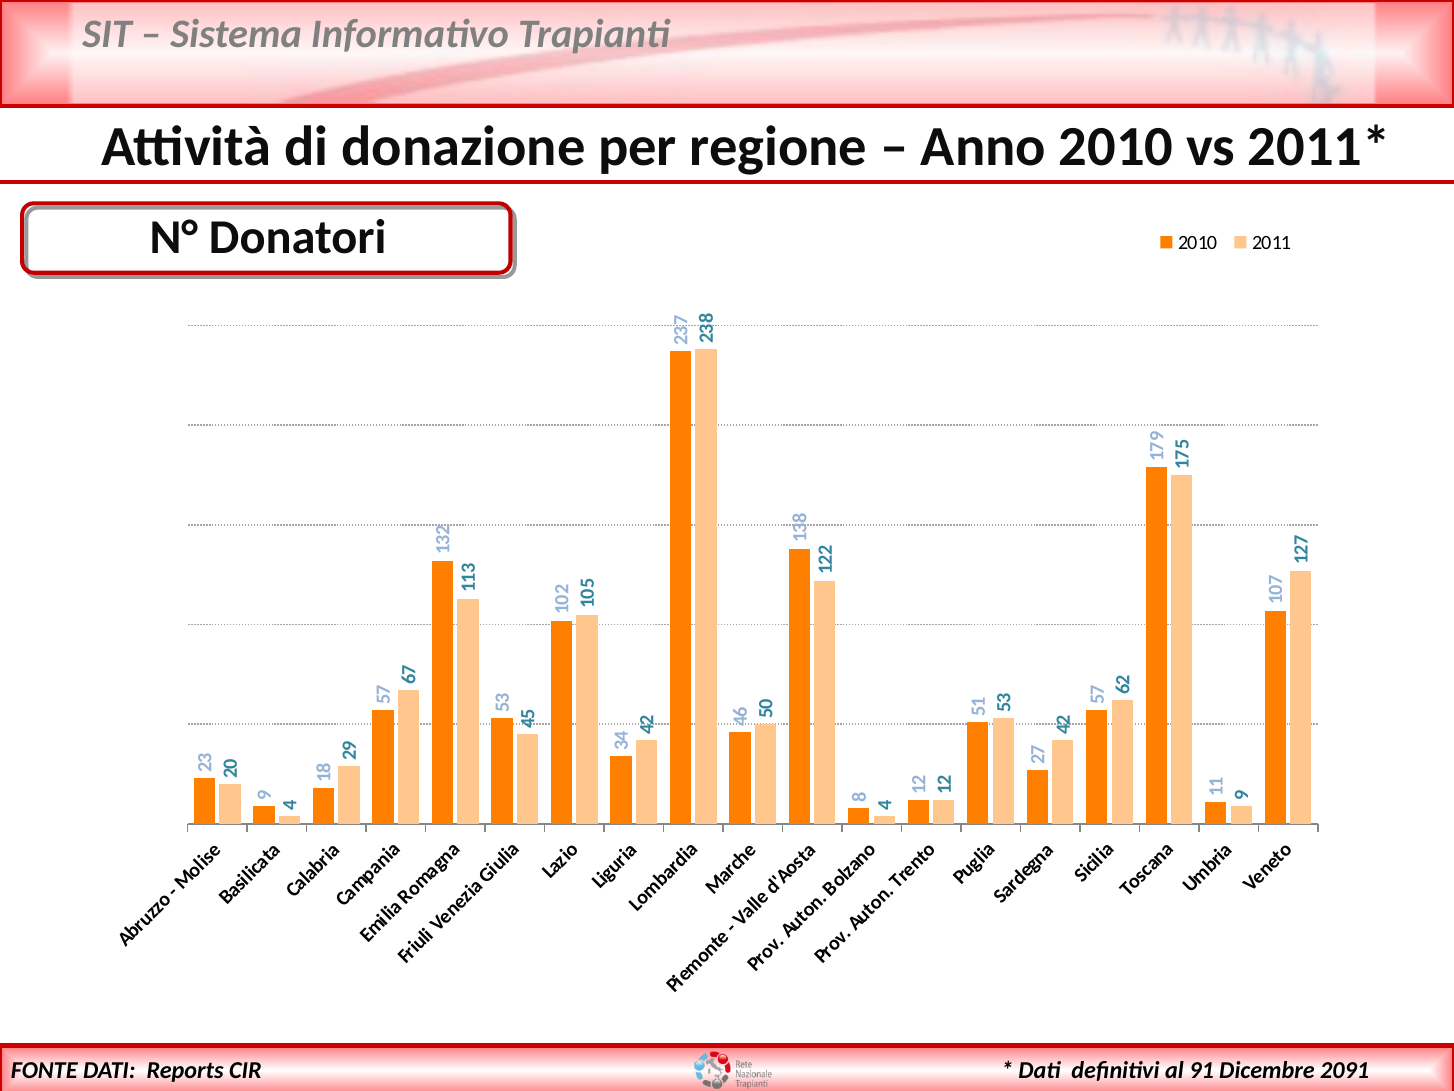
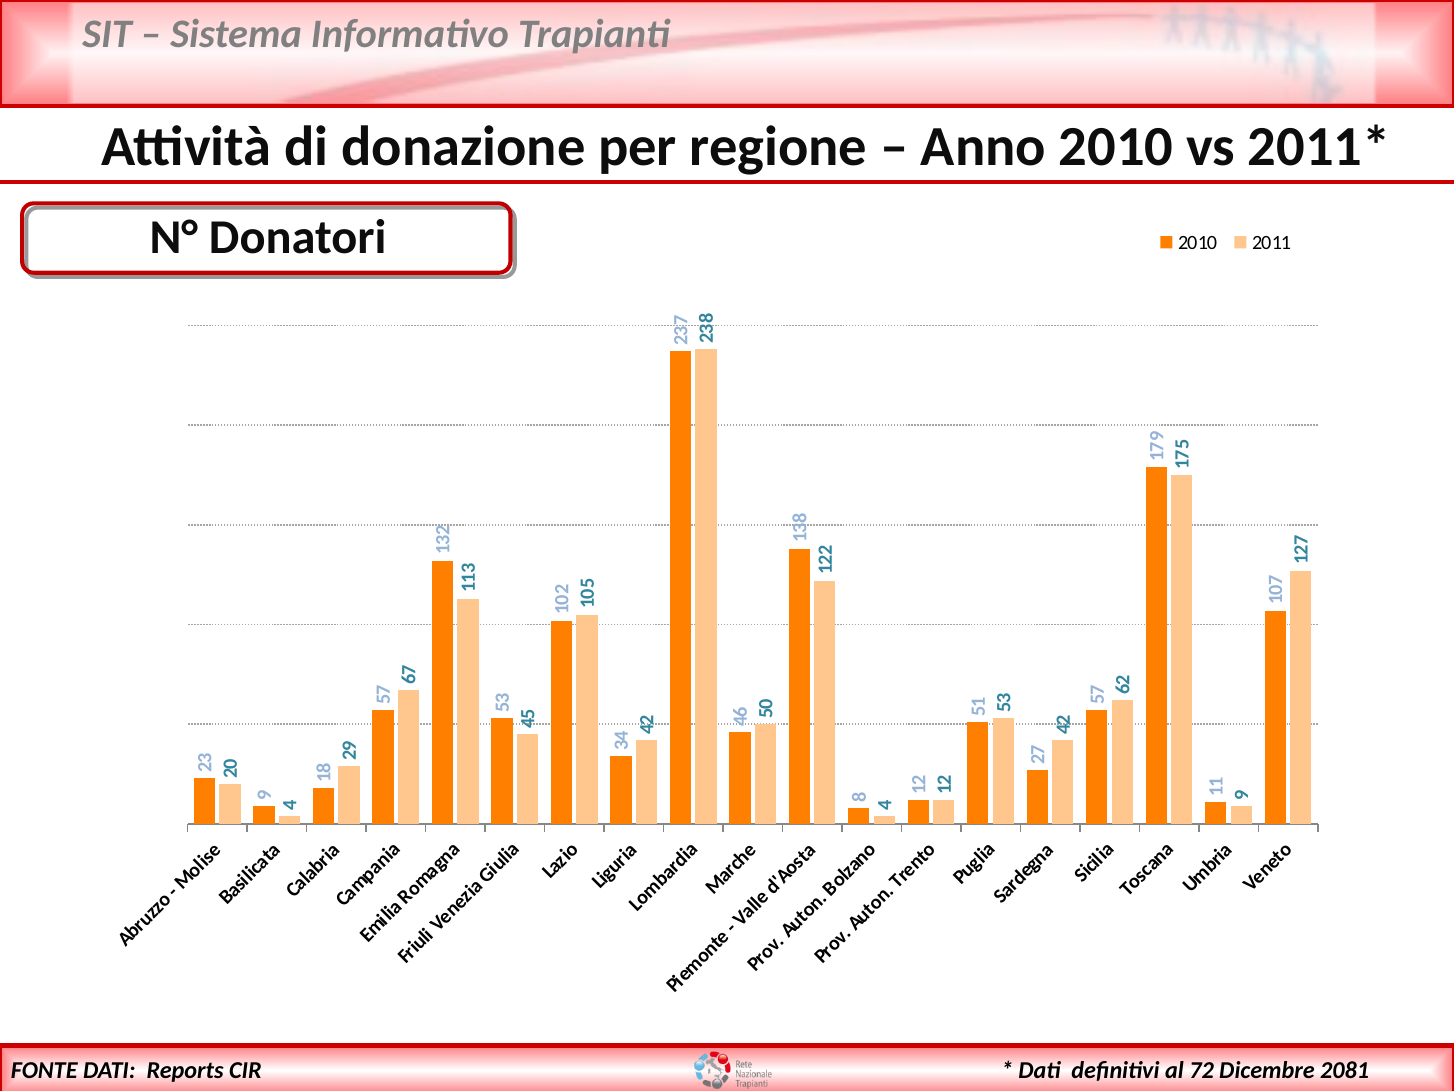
91: 91 -> 72 (1202, 1070)
2091: 2091 -> 2081 (1345, 1070)
